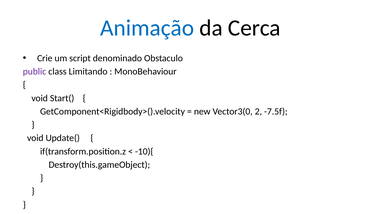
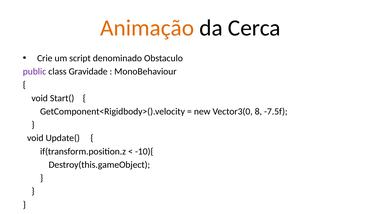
Animação colour: blue -> orange (147, 28)
Limitando: Limitando -> Gravidade (88, 72)
2: 2 -> 8 (258, 112)
